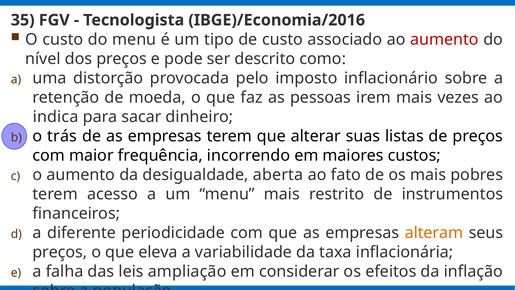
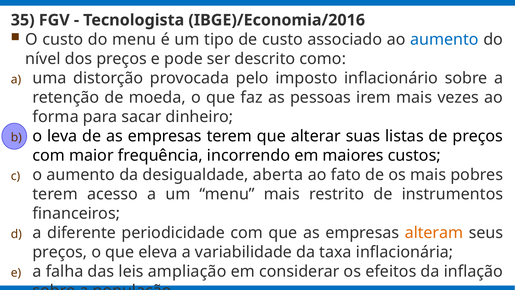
aumento colour: red -> blue (444, 39)
indica: indica -> forma (56, 117)
trás: trás -> leva (62, 136)
